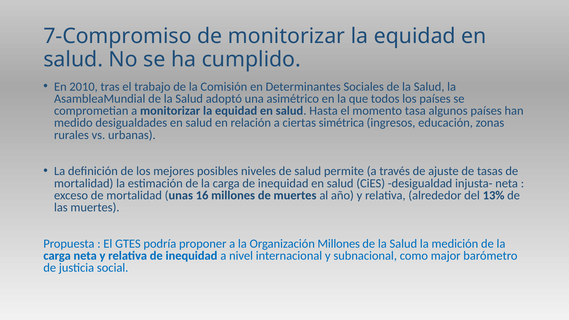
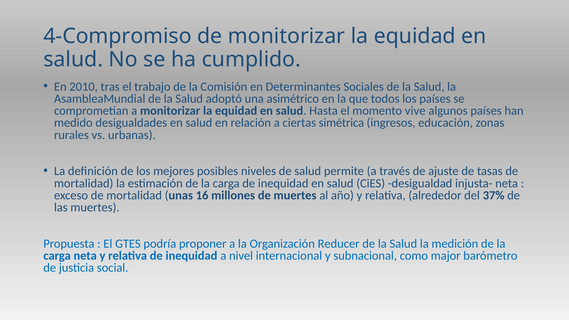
7-Compromiso: 7-Compromiso -> 4-Compromiso (118, 36)
tasa: tasa -> vive (415, 111)
13%: 13% -> 37% (494, 195)
Organización Millones: Millones -> Reducer (339, 244)
